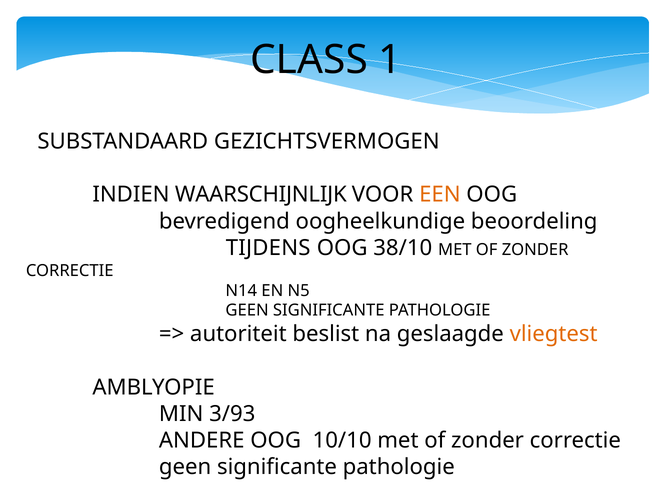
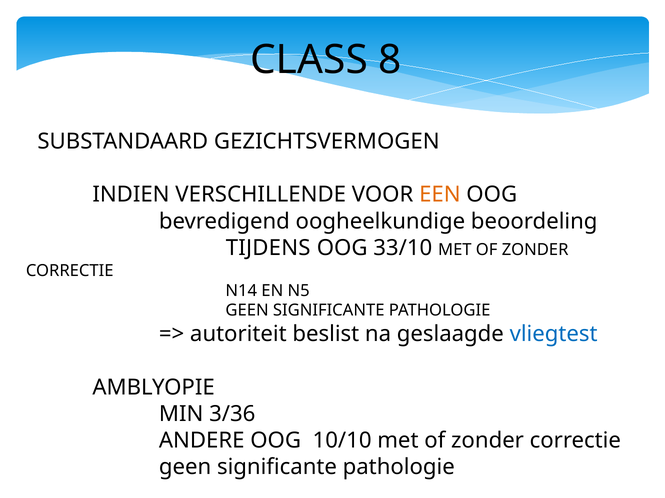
1: 1 -> 8 (390, 60)
WAARSCHIJNLIJK: WAARSCHIJNLIJK -> VERSCHILLENDE (261, 195)
38/10: 38/10 -> 33/10 (403, 248)
vliegtest colour: orange -> blue (554, 335)
3/93: 3/93 -> 3/36 (232, 414)
